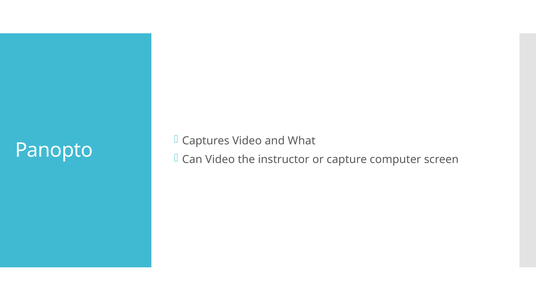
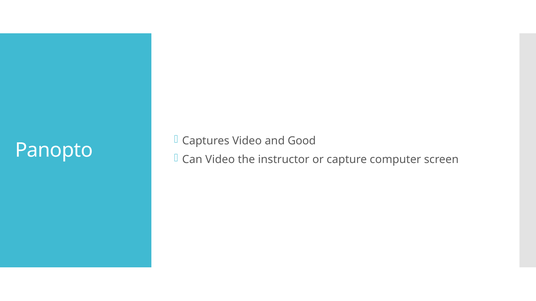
What: What -> Good (302, 141)
